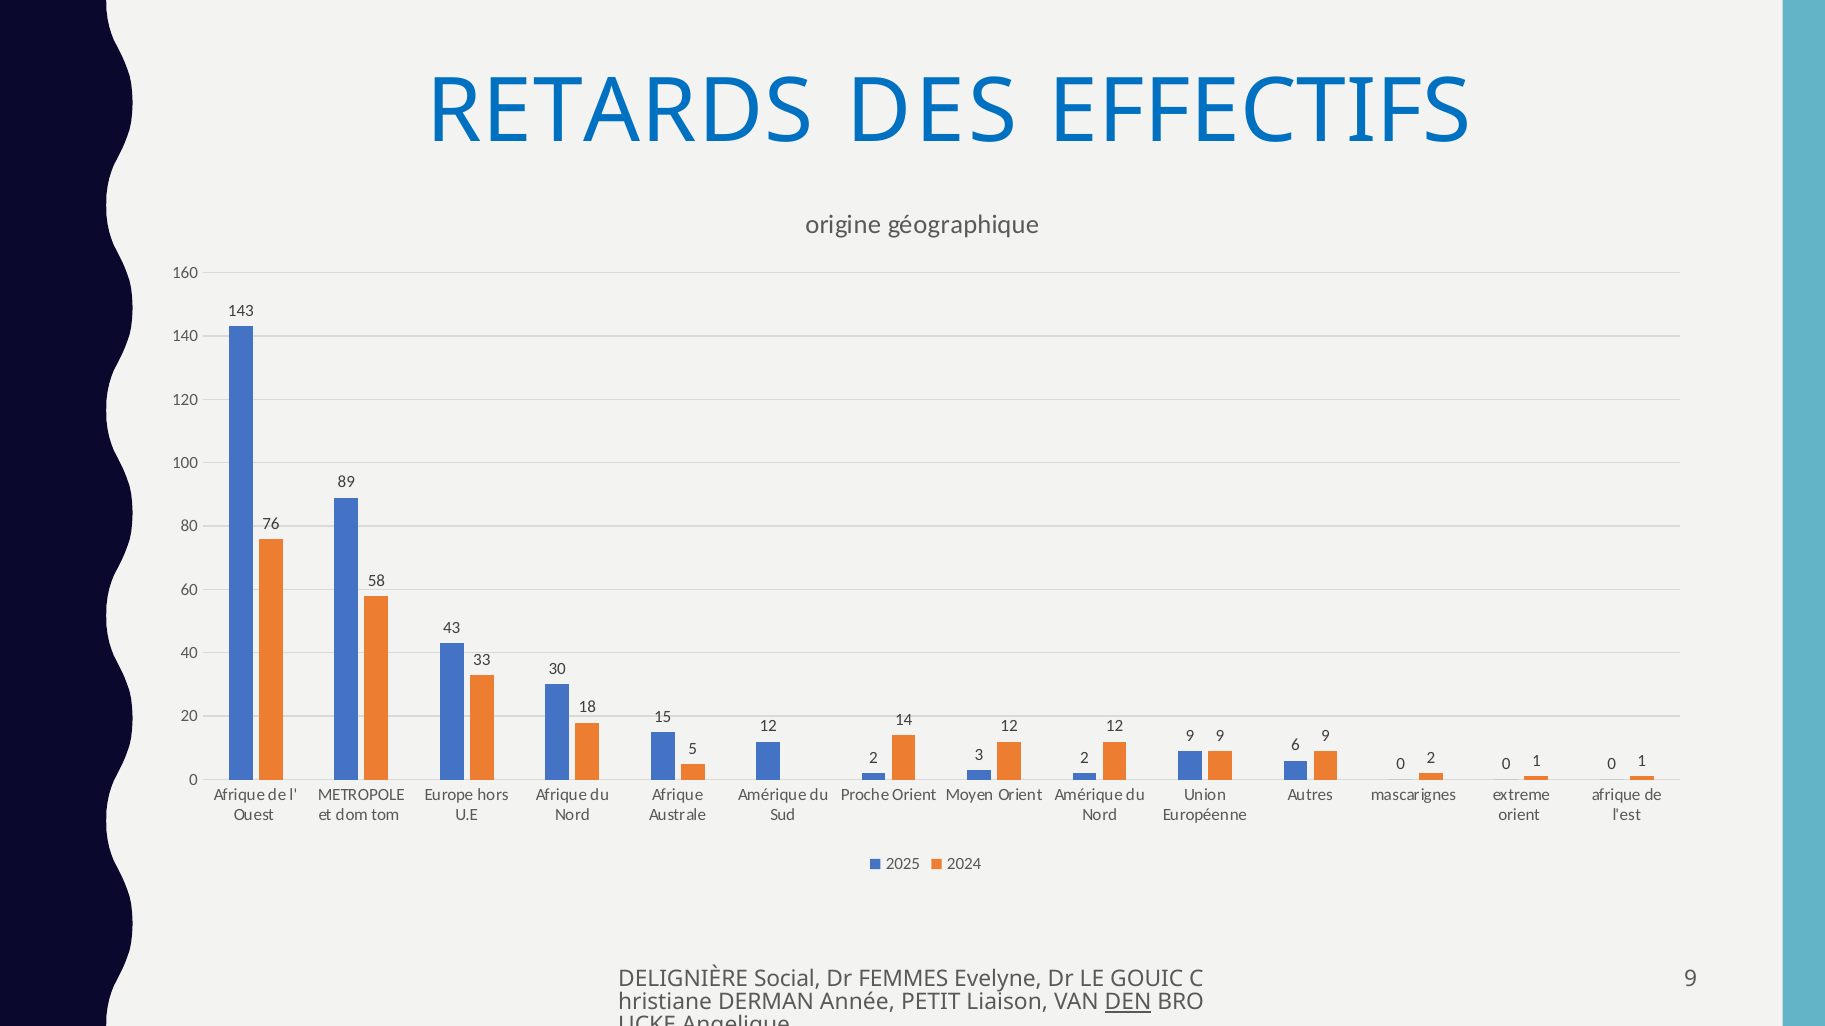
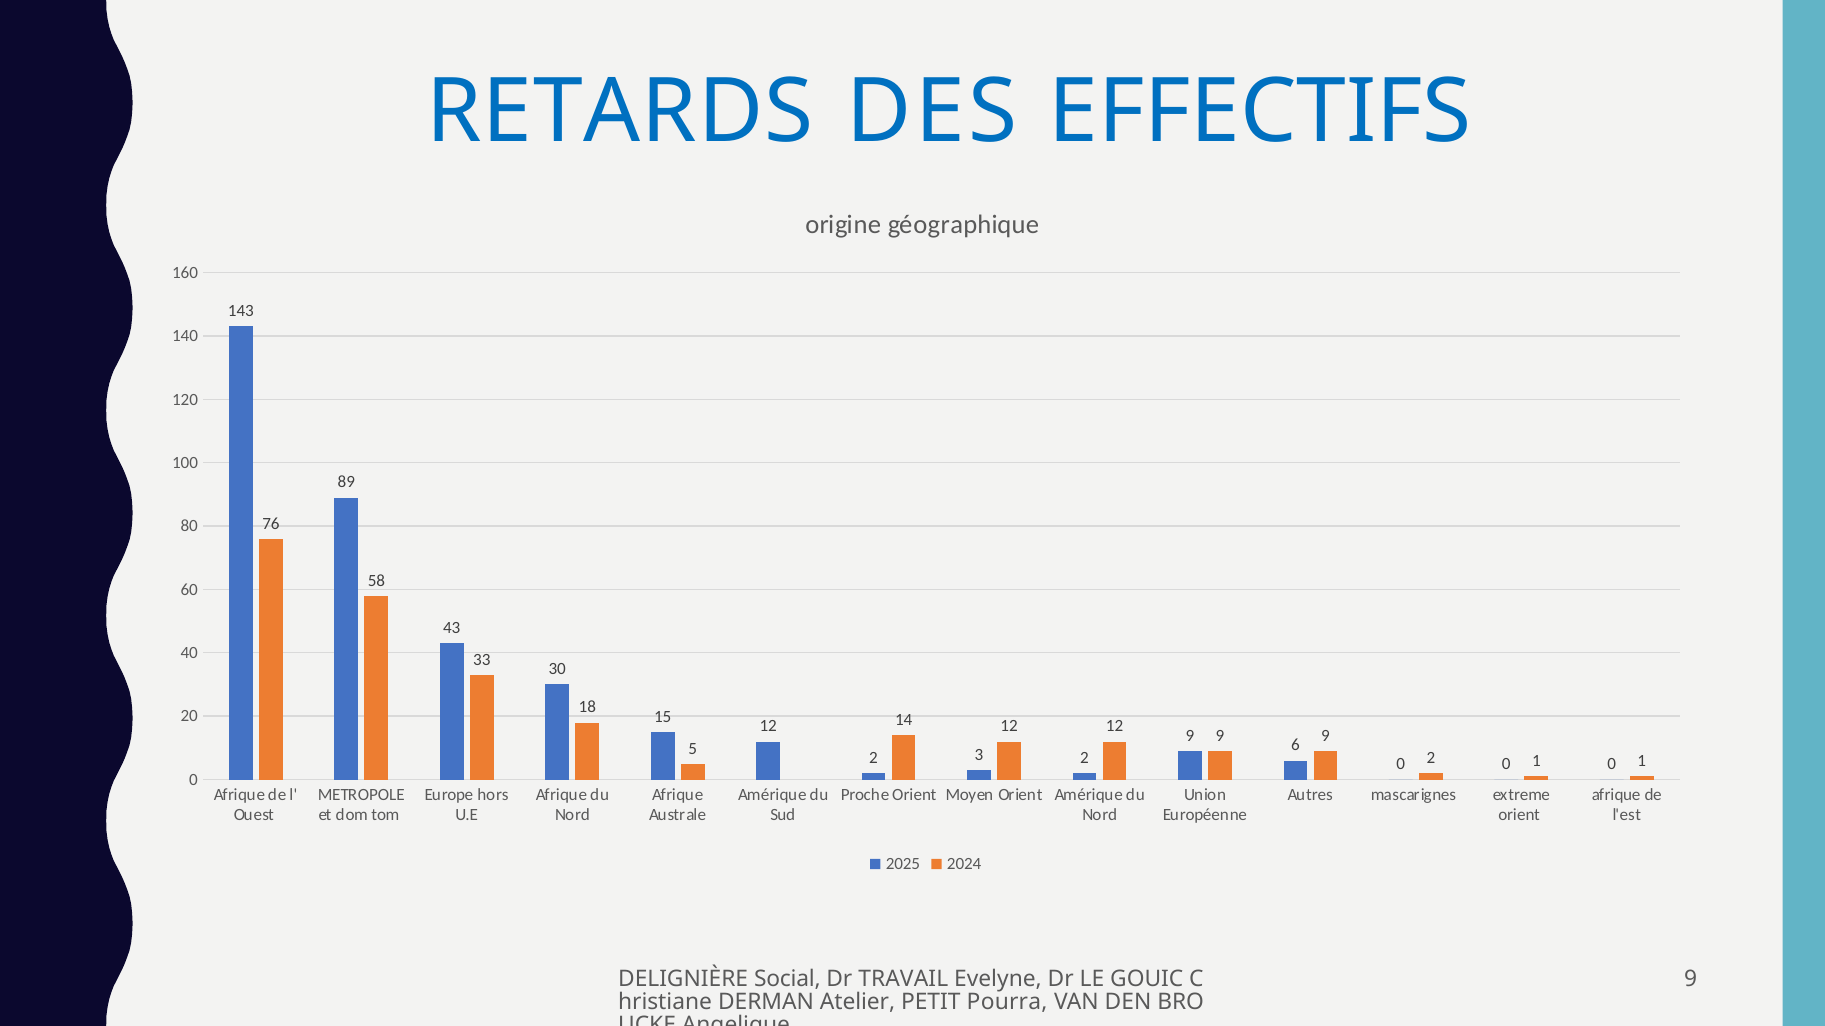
FEMMES: FEMMES -> TRAVAIL (903, 980)
Année: Année -> Atelier (858, 1003)
Liaison: Liaison -> Pourra (1007, 1003)
DEN underline: present -> none (1128, 1003)
